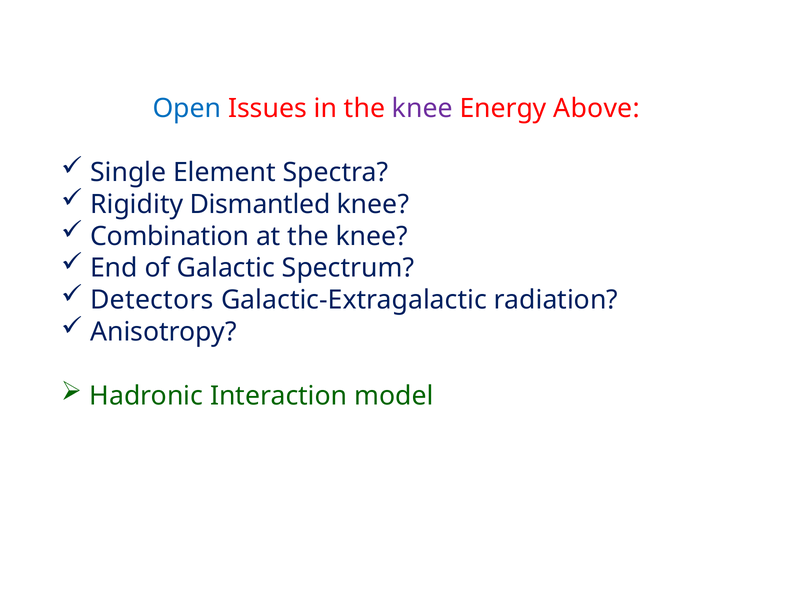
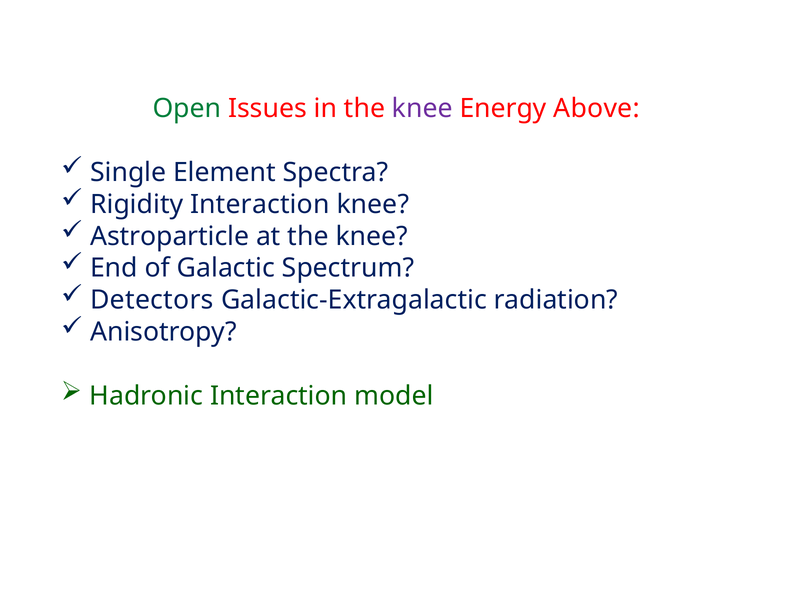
Open colour: blue -> green (187, 109)
Rigidity Dismantled: Dismantled -> Interaction (260, 204)
Combination: Combination -> Astroparticle (170, 236)
